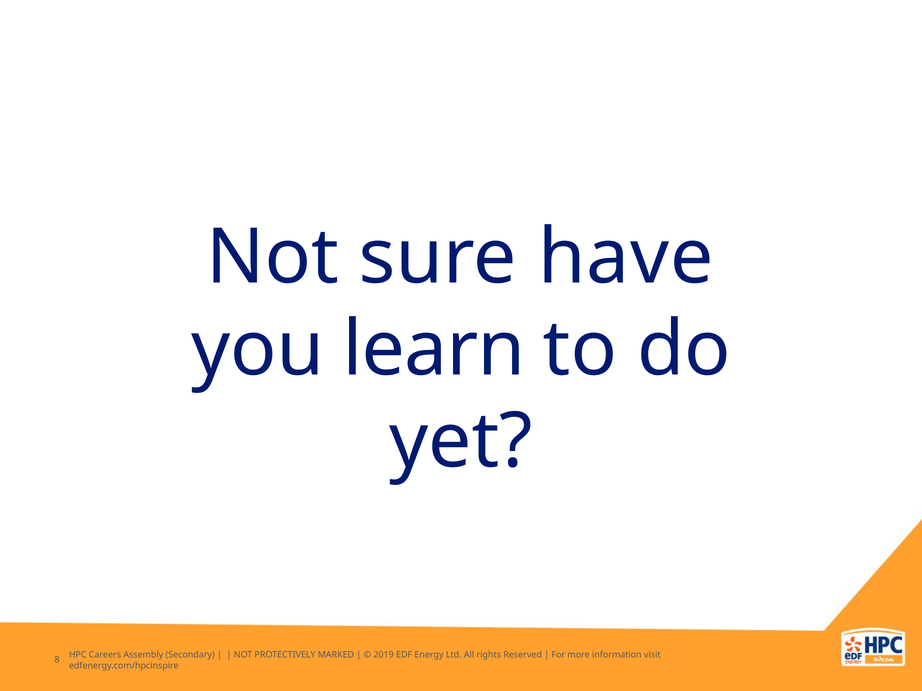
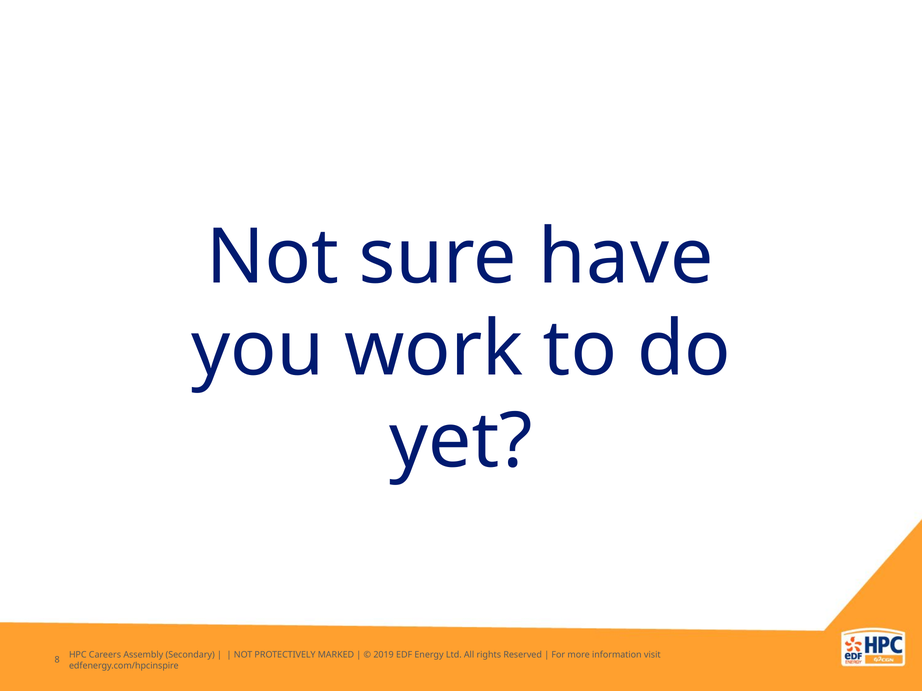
learn: learn -> work (434, 350)
